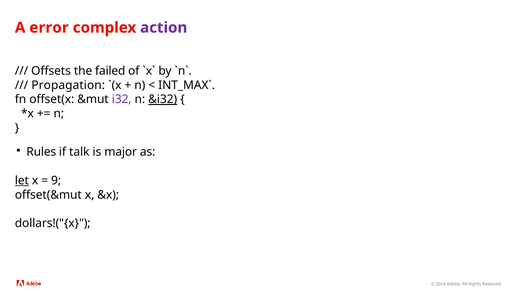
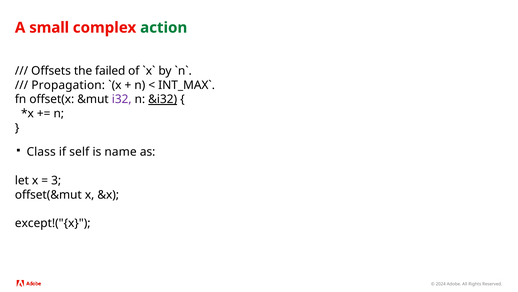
error: error -> small (49, 28)
action colour: purple -> green (164, 28)
Rules: Rules -> Class (41, 152)
talk: talk -> self (79, 152)
major: major -> name (121, 152)
let underline: present -> none (22, 180)
9: 9 -> 3 (56, 180)
dollars!("{x: dollars!("{x -> except!("{x (53, 223)
